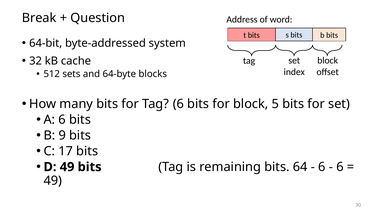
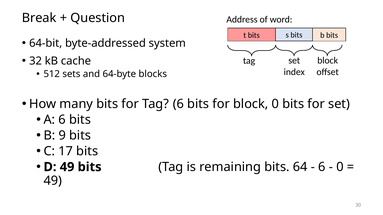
block 5: 5 -> 0 (275, 104)
6: 6 -> 0 (340, 167)
